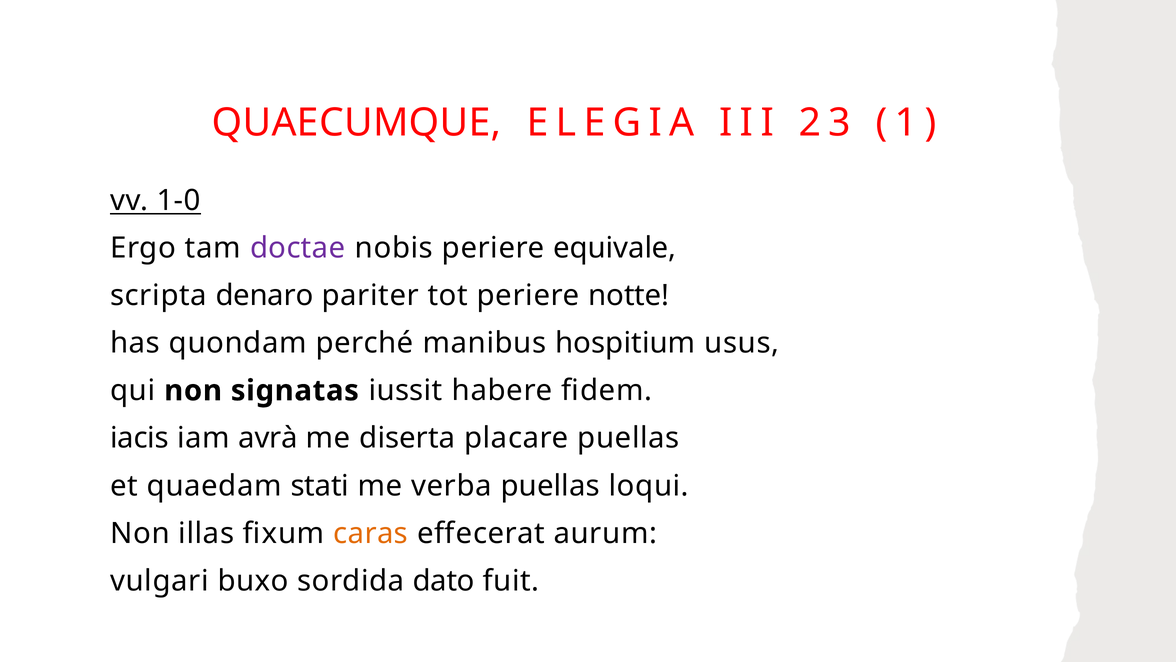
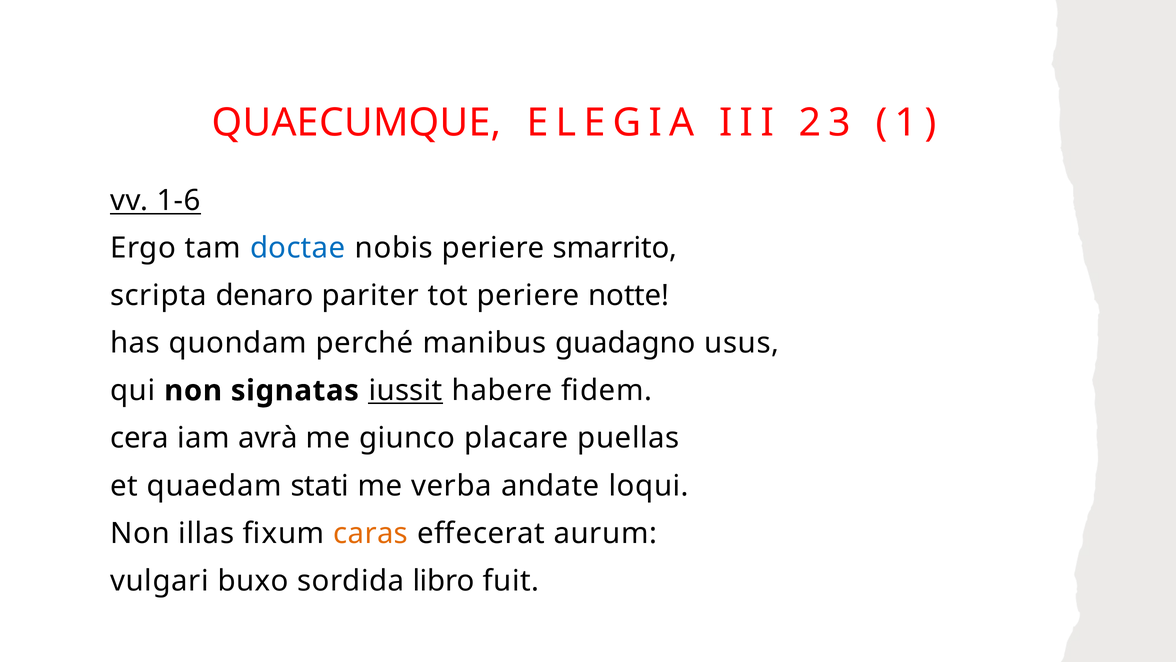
1-0: 1-0 -> 1-6 (179, 200)
doctae colour: purple -> blue (298, 248)
equivale: equivale -> smarrito (615, 248)
hospitium: hospitium -> guadagno (625, 343)
iussit underline: none -> present (405, 390)
iacis: iacis -> cera (139, 438)
diserta: diserta -> giunco (407, 438)
verba puellas: puellas -> andate (550, 485)
dato: dato -> libro (444, 580)
